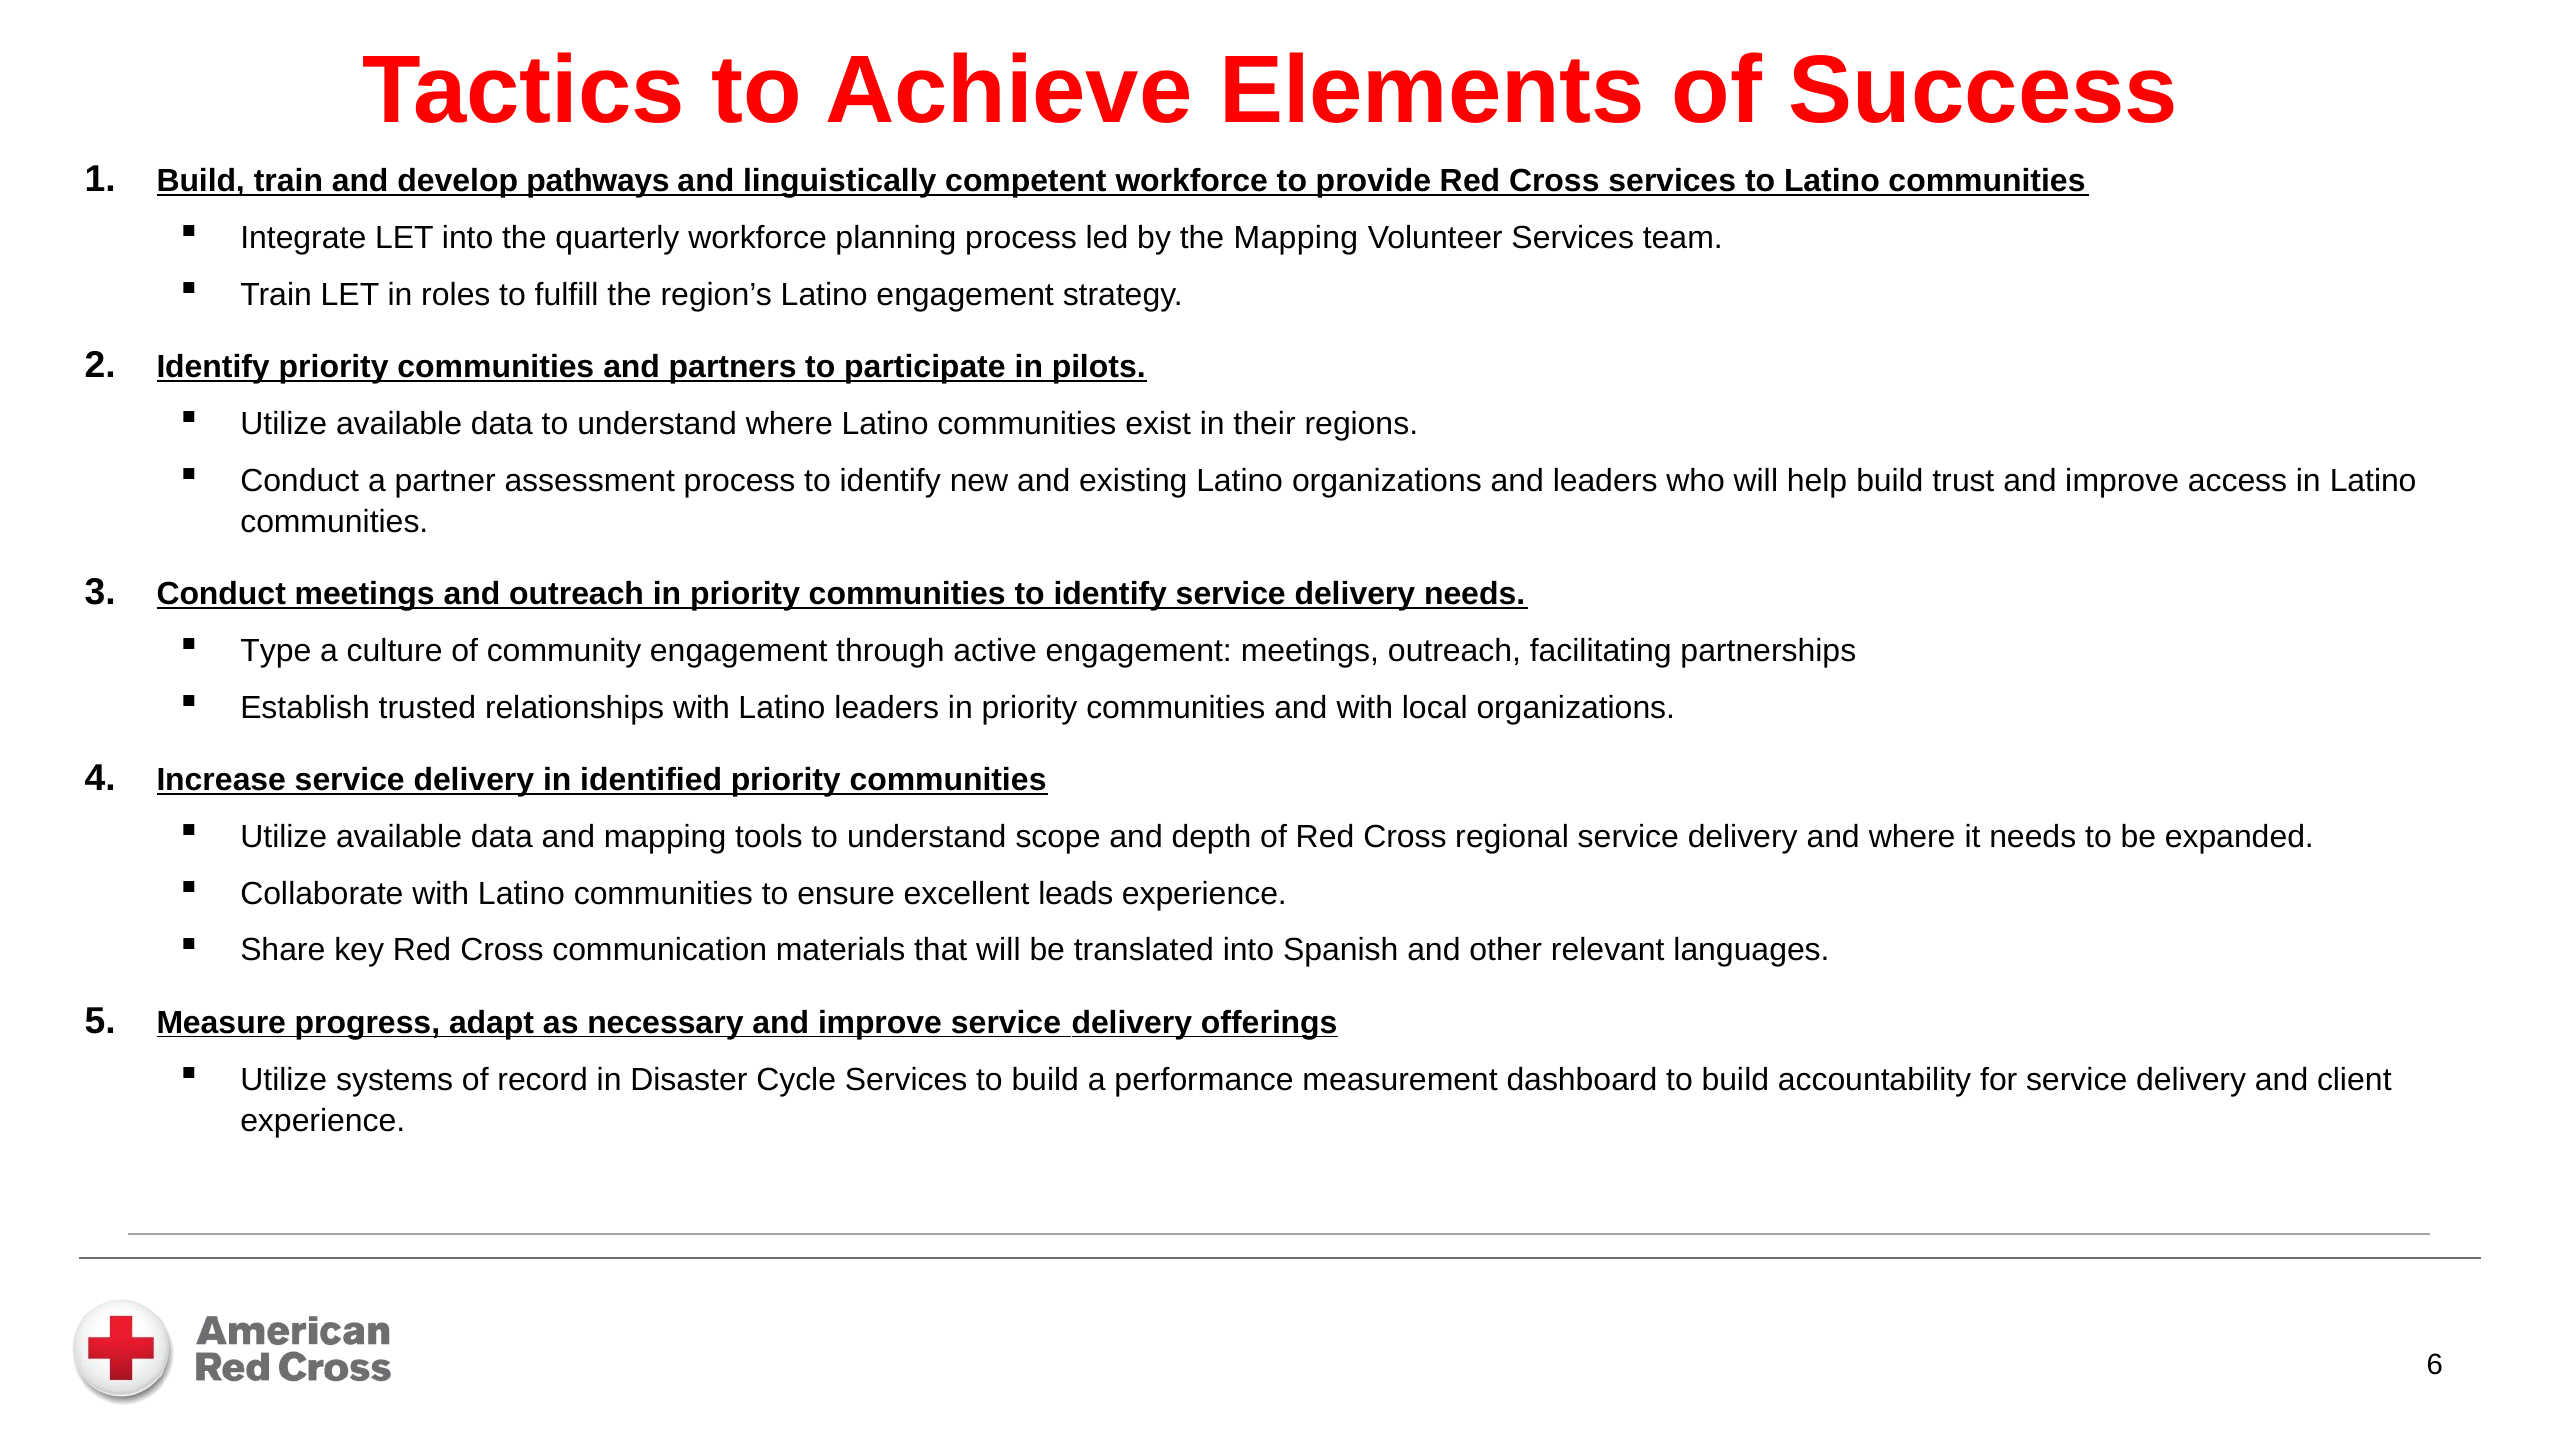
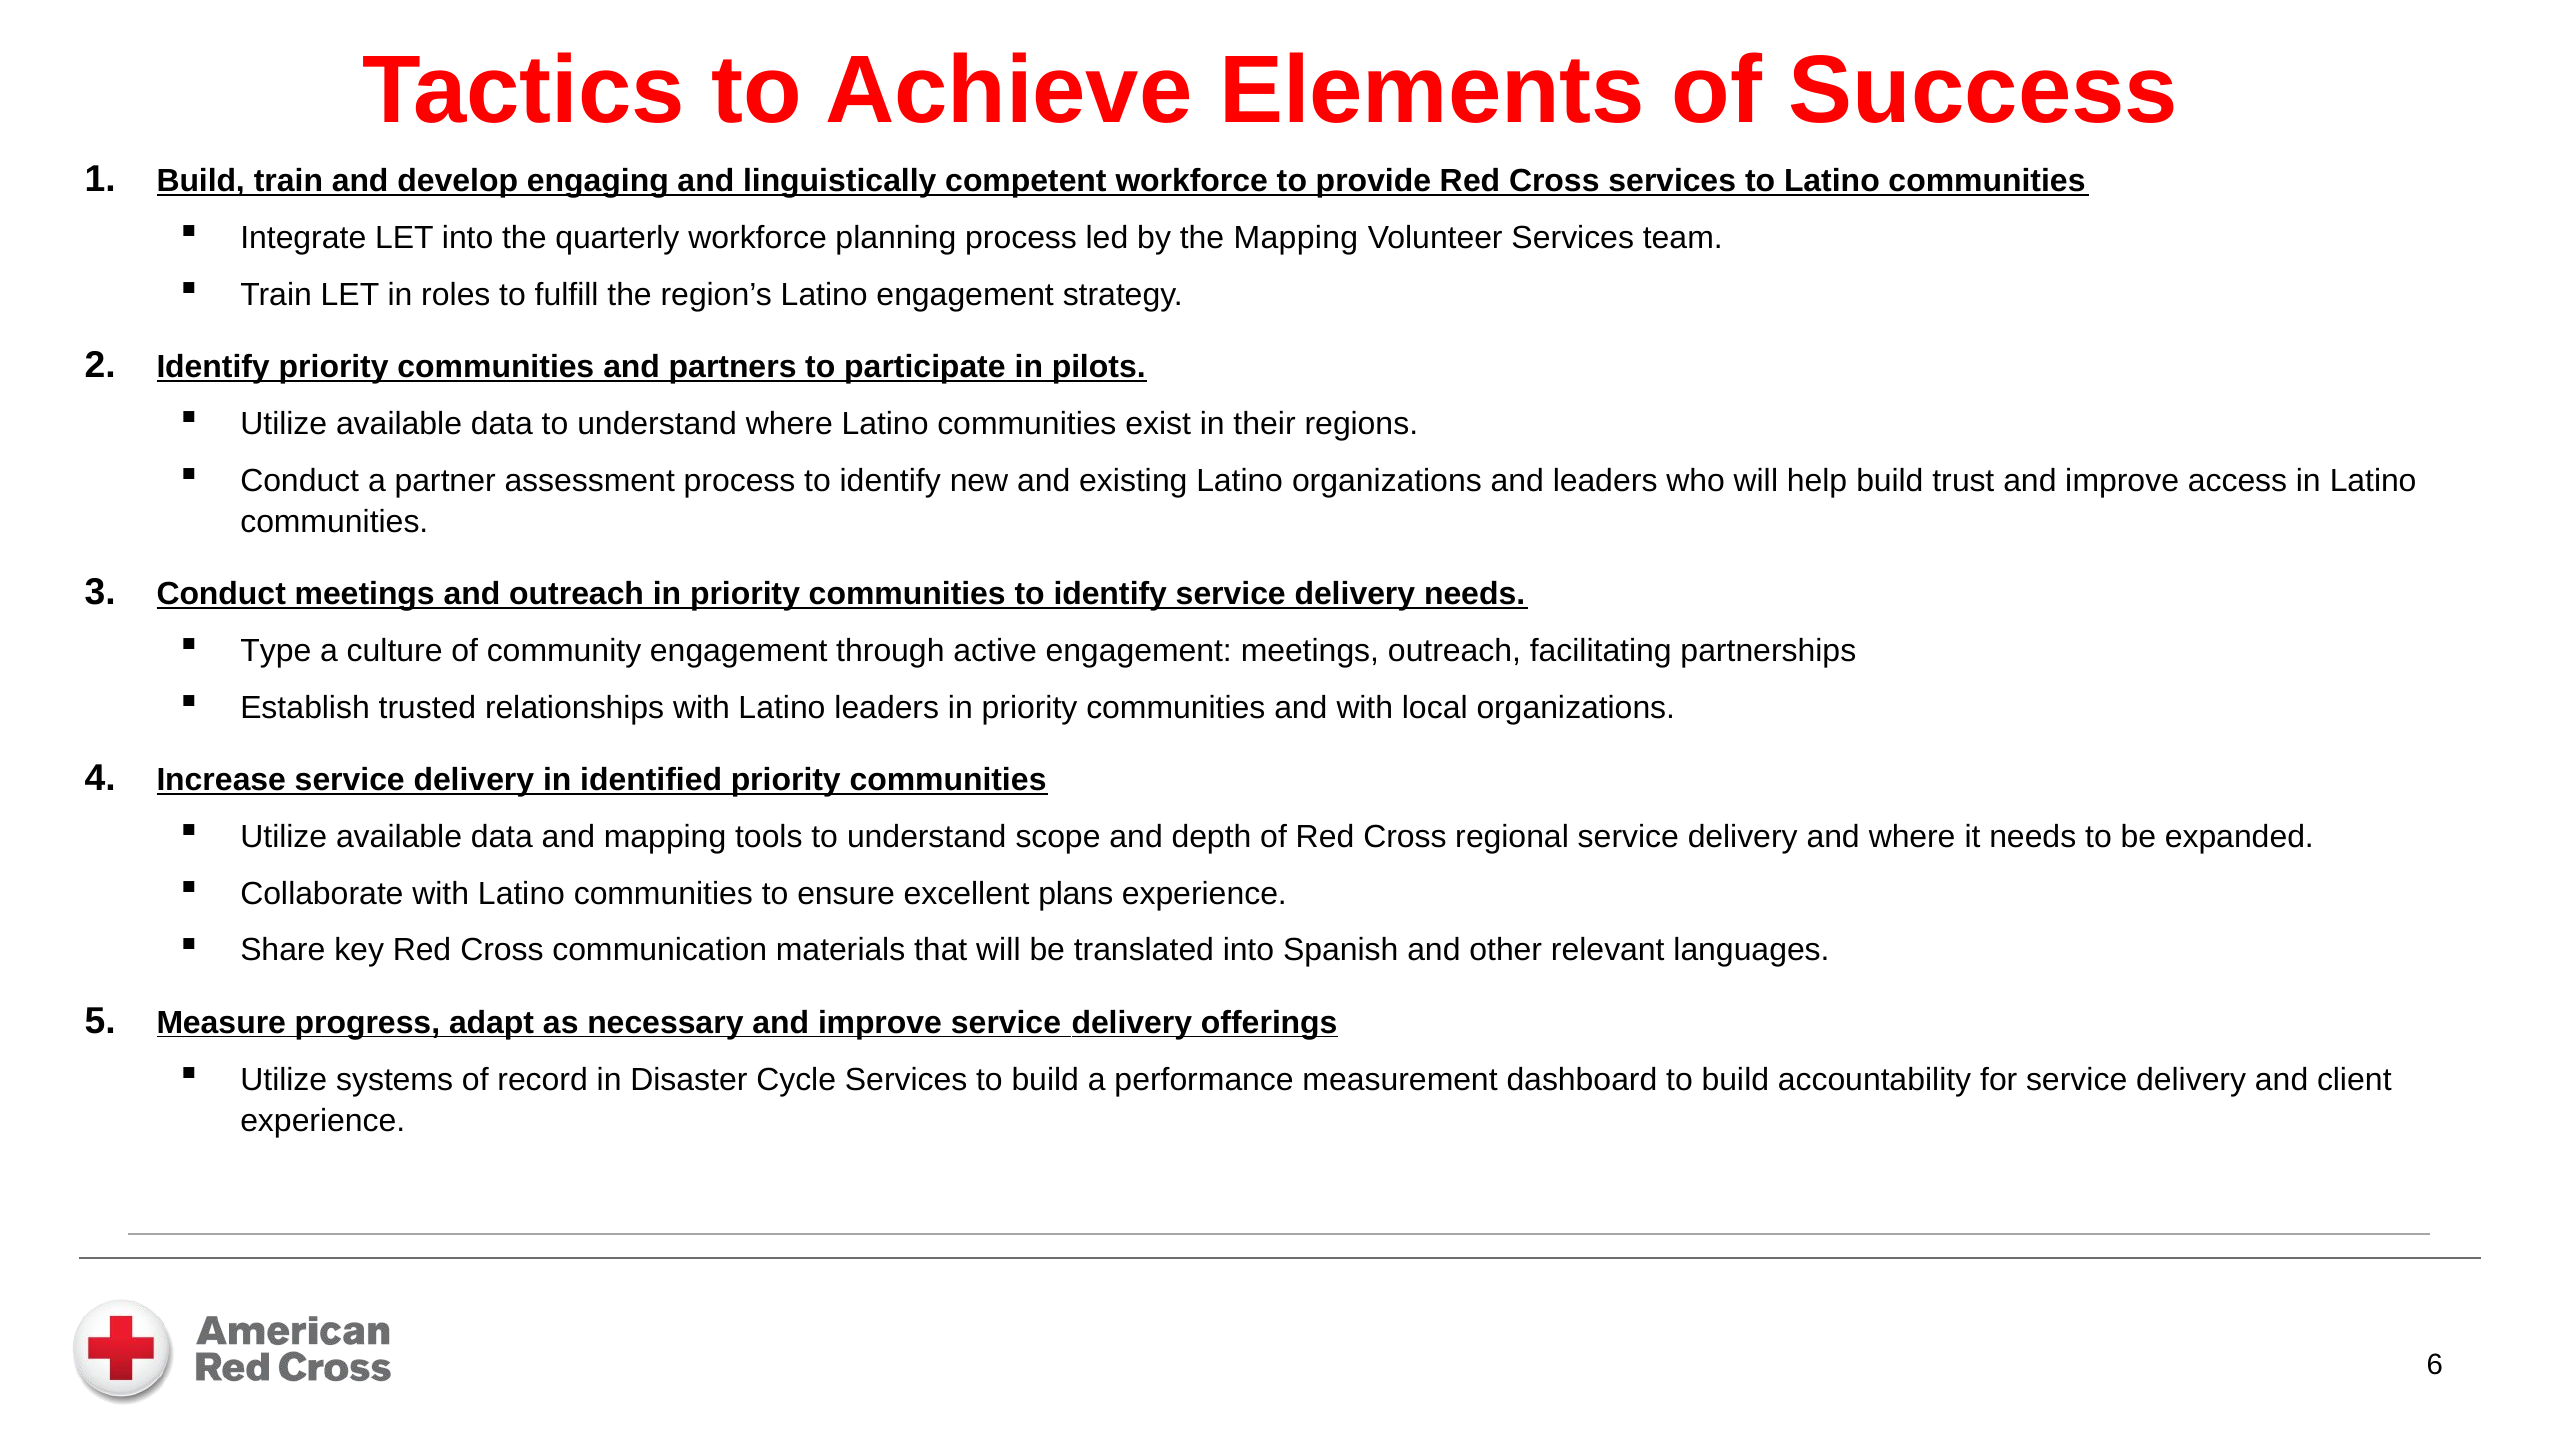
pathways: pathways -> engaging (598, 181)
leads: leads -> plans (1076, 894)
